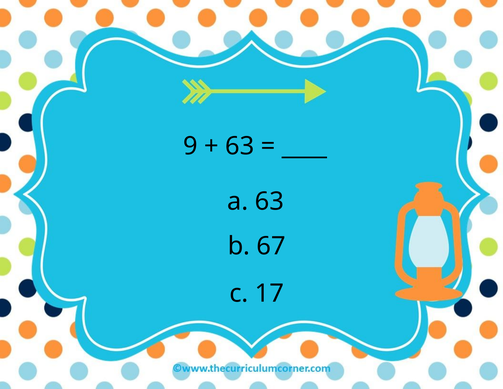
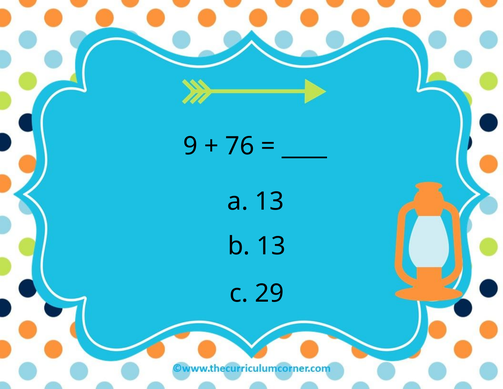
63: 63 -> 76 (240, 146)
a 63: 63 -> 13 (269, 201)
b 67: 67 -> 13 (271, 246)
17: 17 -> 29 (269, 293)
